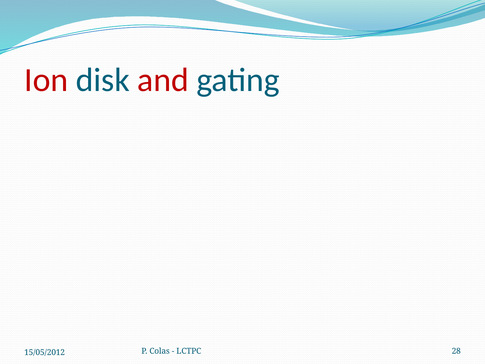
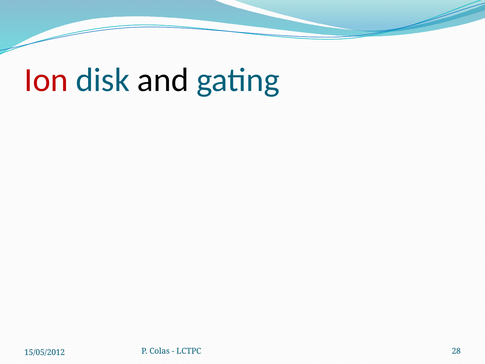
and colour: red -> black (163, 80)
